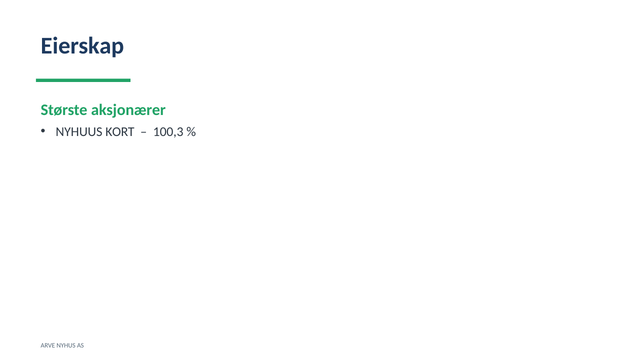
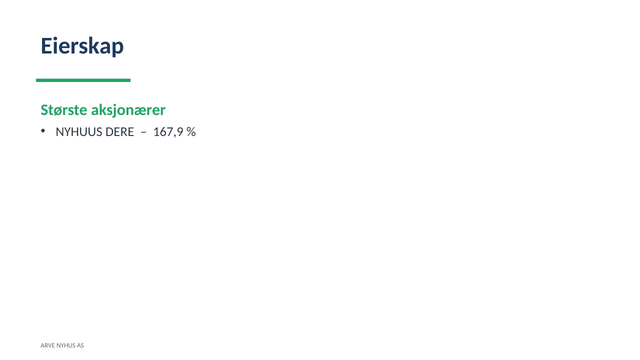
KORT: KORT -> DERE (120, 132)
100,3: 100,3 -> 167,9 (168, 132)
